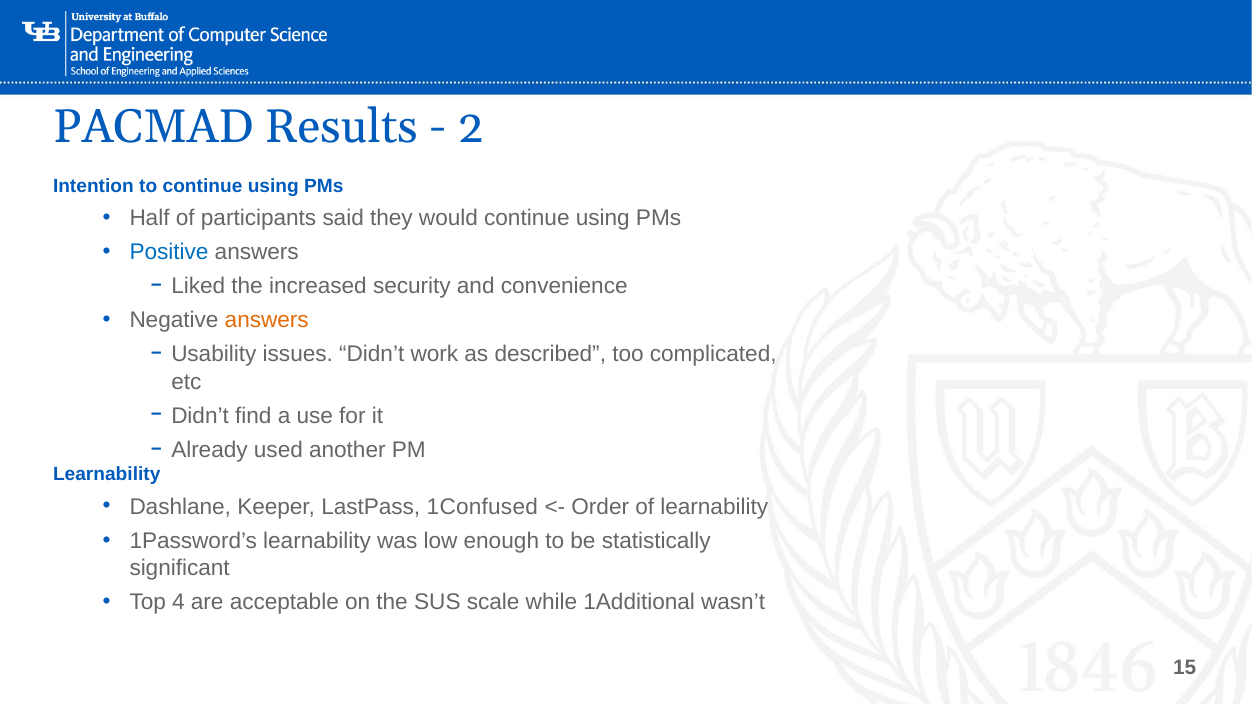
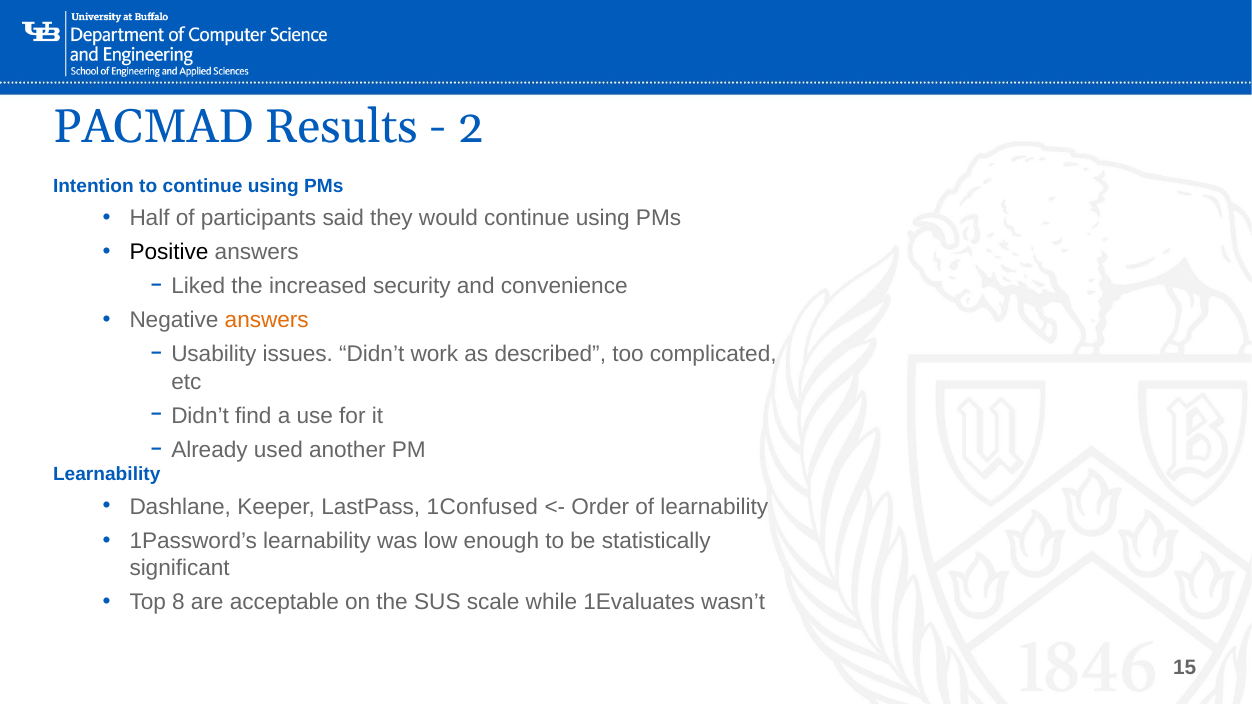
Positive colour: blue -> black (169, 252)
4: 4 -> 8 (178, 602)
1Additional: 1Additional -> 1Evaluates (639, 602)
